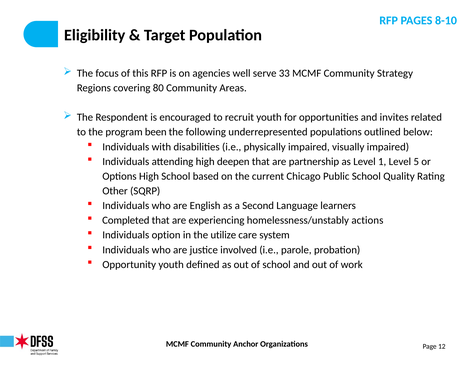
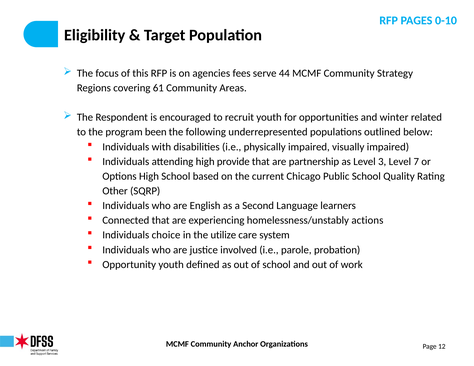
8-10: 8-10 -> 0-10 (446, 21)
well: well -> fees (242, 73)
33: 33 -> 44 (284, 73)
80: 80 -> 61 (158, 88)
invites: invites -> winter (394, 117)
deepen: deepen -> provide (233, 162)
1: 1 -> 3 (382, 162)
5: 5 -> 7 (416, 162)
Completed: Completed -> Connected (126, 221)
option: option -> choice (166, 235)
